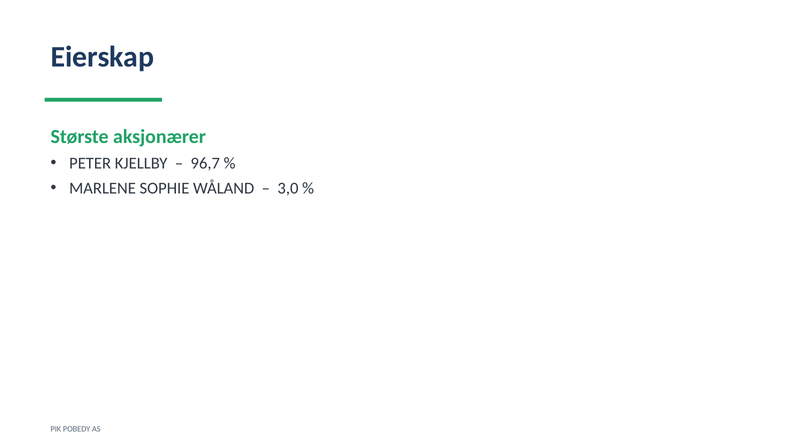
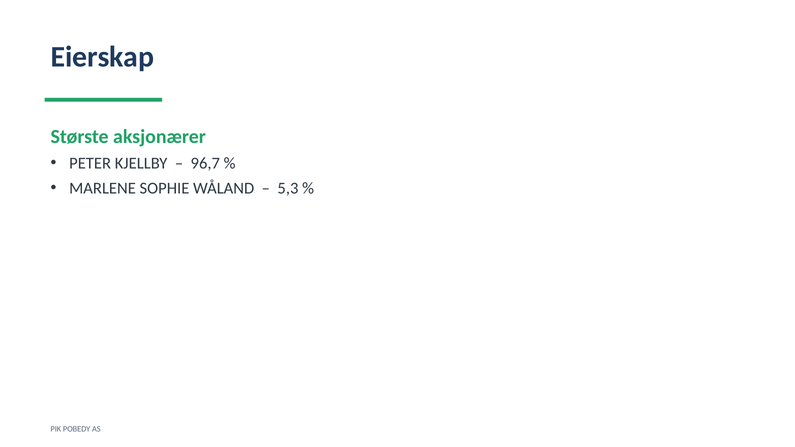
3,0: 3,0 -> 5,3 (288, 188)
